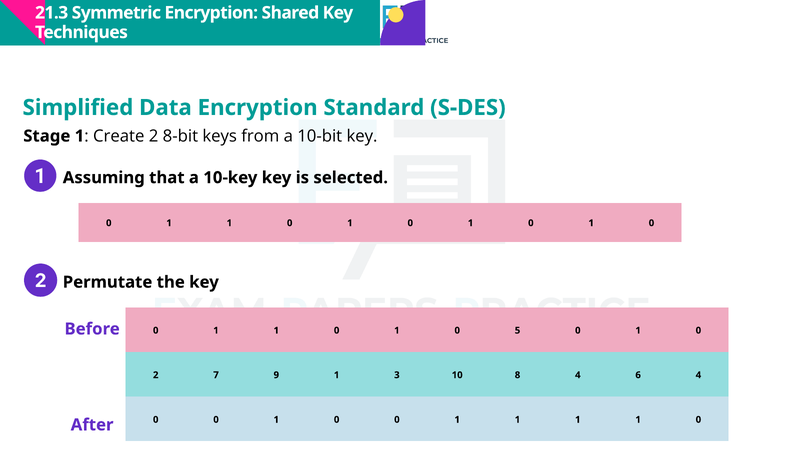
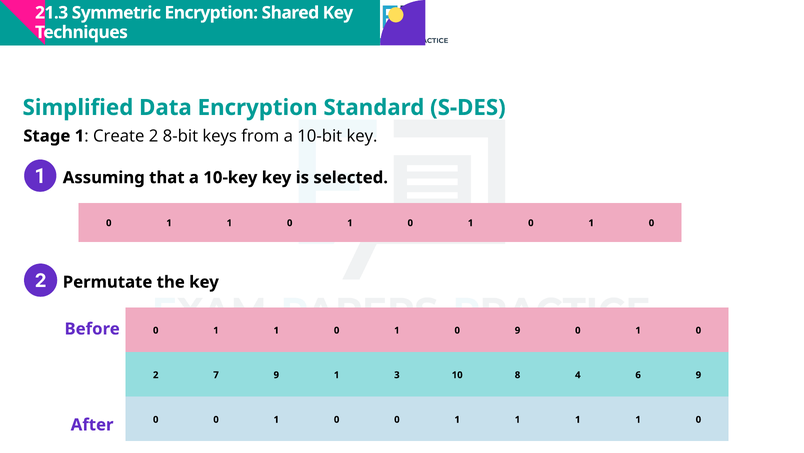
5: 5 -> 9 (518, 330)
6 4: 4 -> 9 (698, 374)
